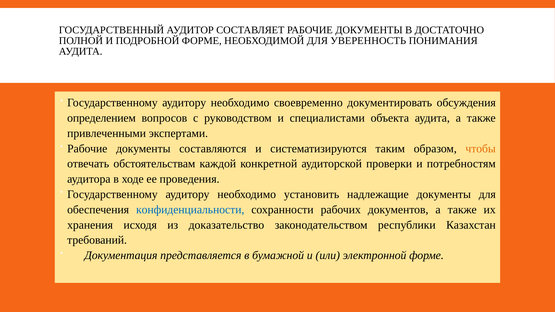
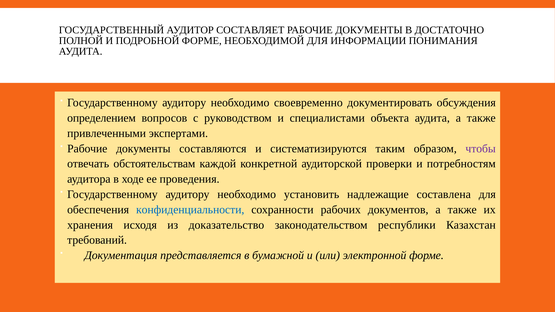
УВЕРЕННОСТЬ: УВЕРЕННОСТЬ -> ИНФОРМАЦИИ (368, 41)
чтобы colour: orange -> purple (481, 149)
надлежащие документы: документы -> составлена (444, 194)
